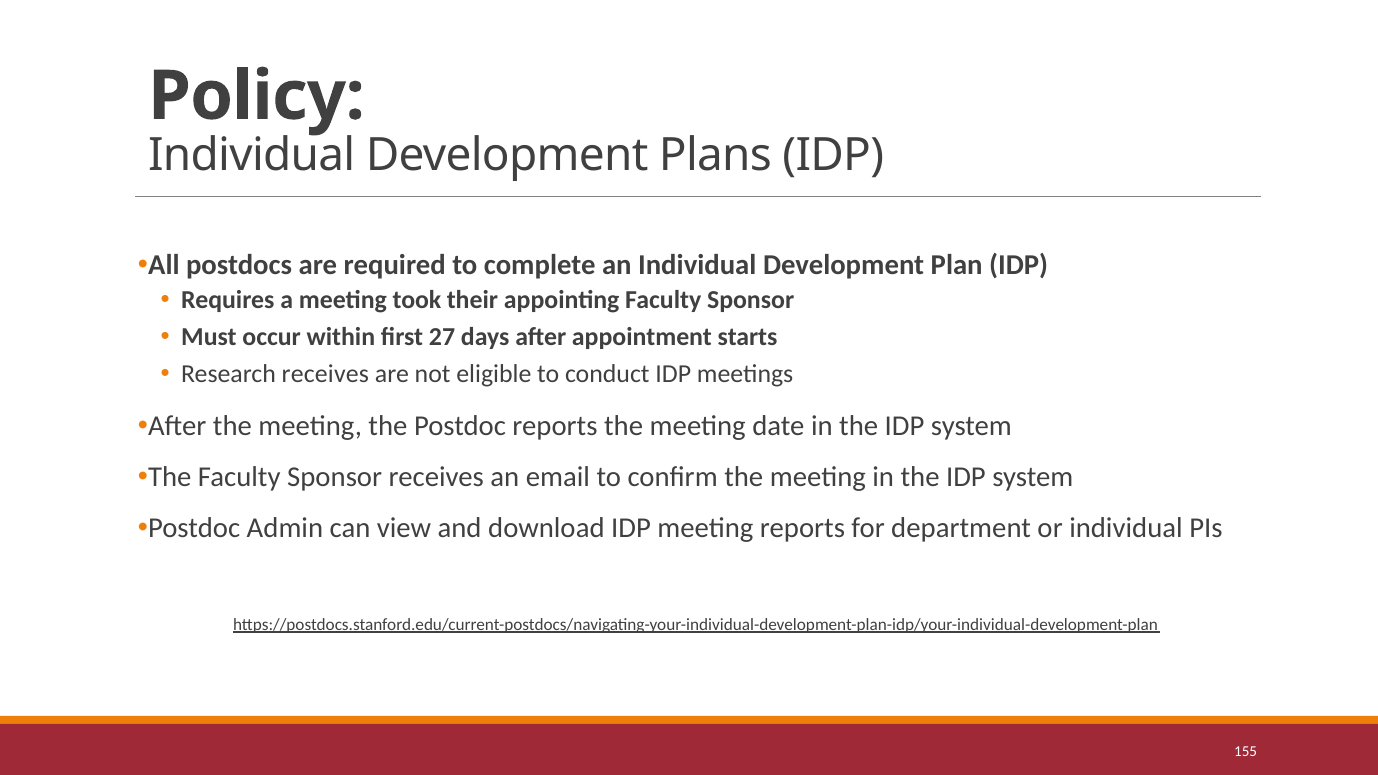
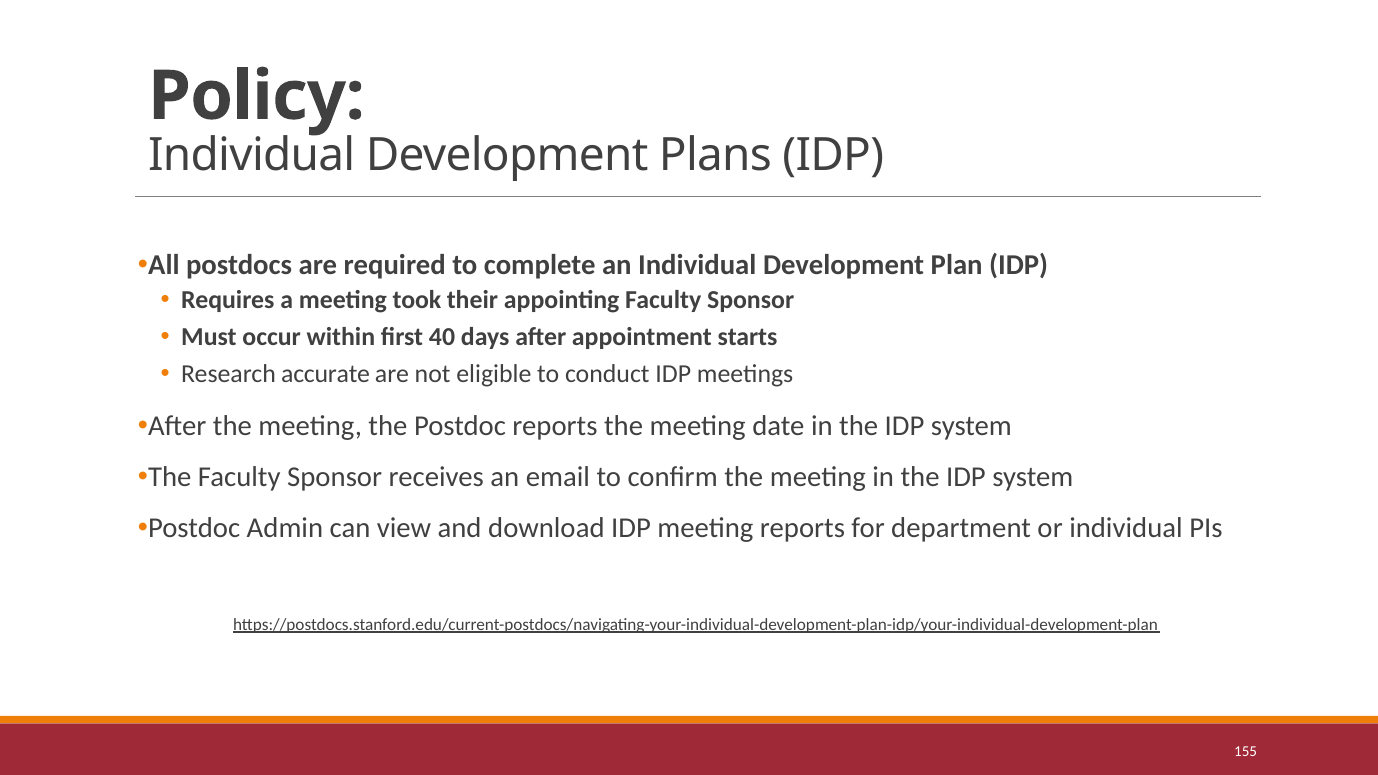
27: 27 -> 40 (442, 337)
Research receives: receives -> accurate (326, 374)
